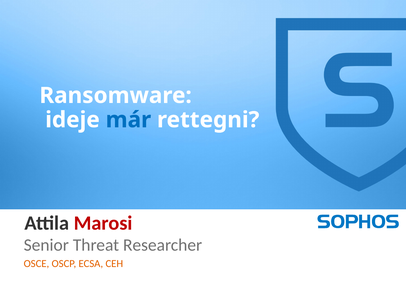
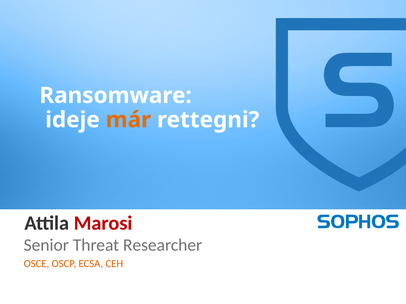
már colour: blue -> orange (128, 120)
